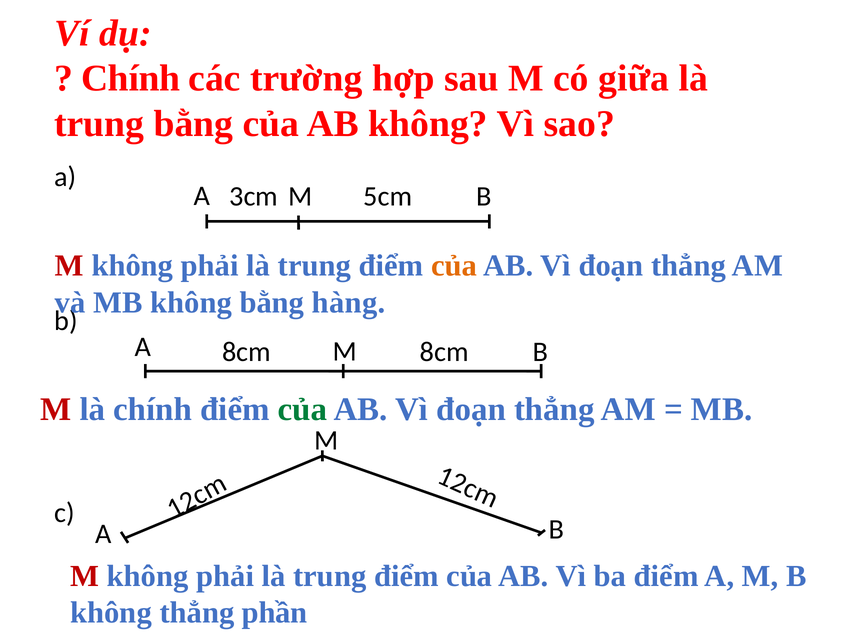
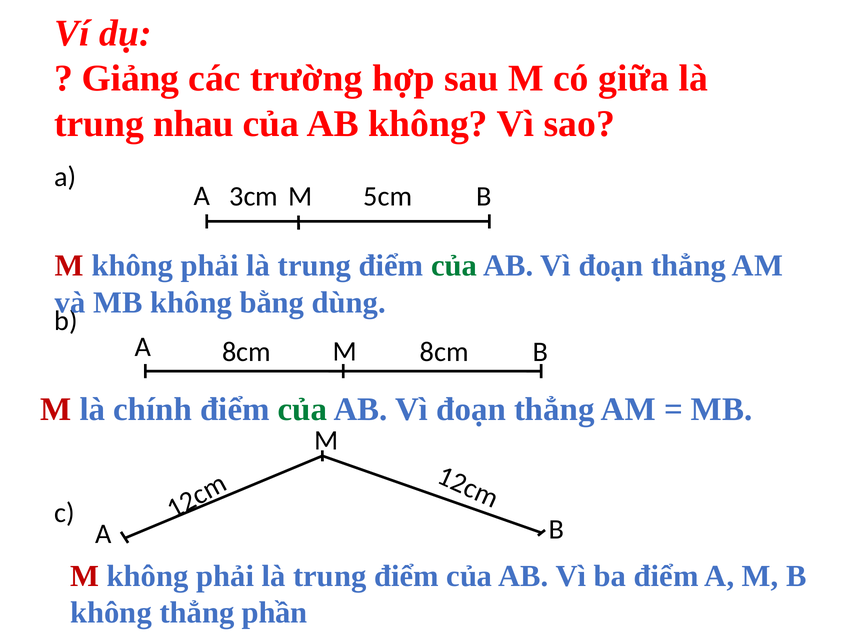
Chính: Chính -> Giảng (131, 79)
trung bằng: bằng -> nhau (194, 124)
của colour: orange -> green (454, 266)
hàng: hàng -> dùng (349, 302)
